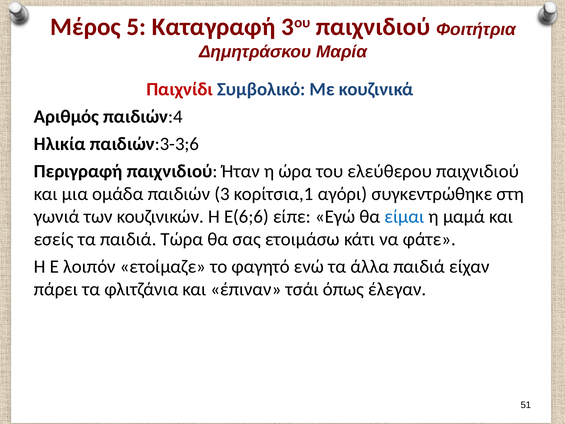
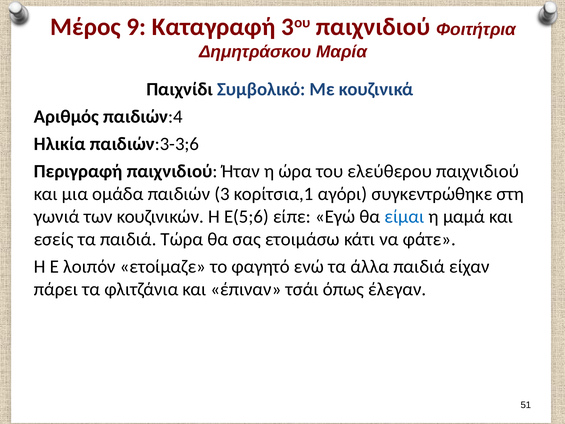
5: 5 -> 9 (136, 27)
Παιχνίδι colour: red -> black (180, 89)
Ε(6;6: Ε(6;6 -> Ε(5;6 (246, 217)
